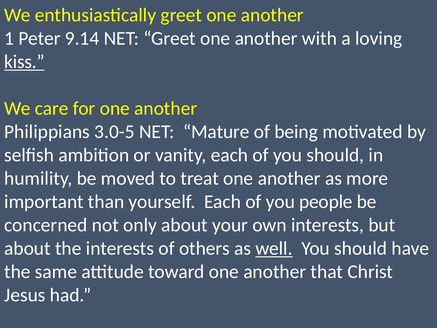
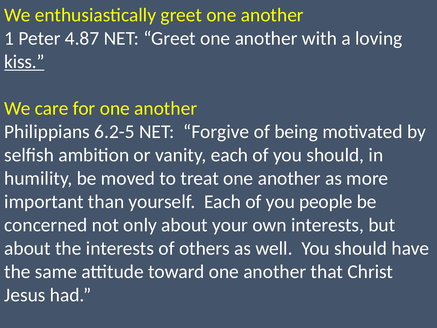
9.14: 9.14 -> 4.87 (82, 38)
3.0-5: 3.0-5 -> 6.2-5 (114, 132)
Mature: Mature -> Forgive (216, 132)
well underline: present -> none (274, 248)
